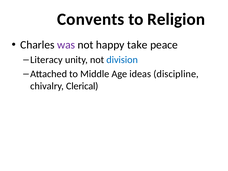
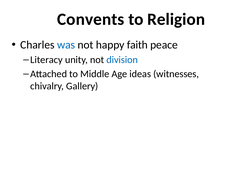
was colour: purple -> blue (66, 45)
take: take -> faith (137, 45)
discipline: discipline -> witnesses (176, 74)
Clerical: Clerical -> Gallery (82, 86)
